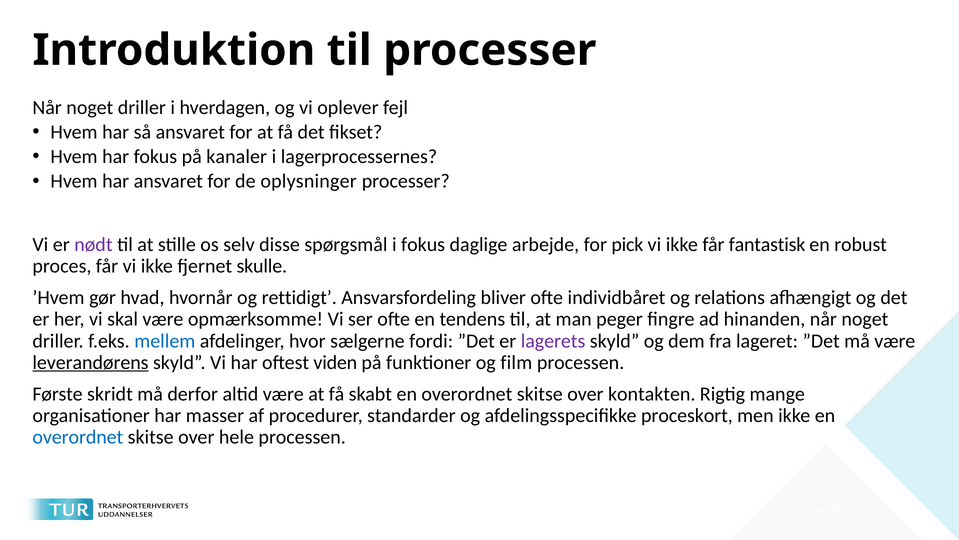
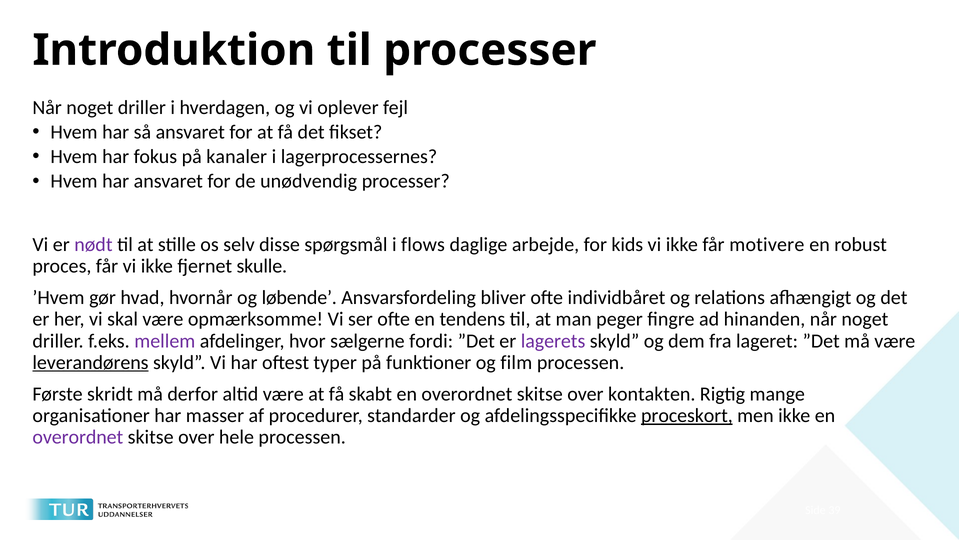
oplysninger: oplysninger -> unødvendig (309, 181)
i fokus: fokus -> flows (423, 244)
pick: pick -> kids (627, 244)
fantastisk: fantastisk -> motivere (767, 244)
rettidigt: rettidigt -> løbende (299, 297)
mellem colour: blue -> purple (165, 341)
viden: viden -> typer (335, 362)
proceskort underline: none -> present (687, 415)
overordnet colour: blue -> purple (78, 437)
